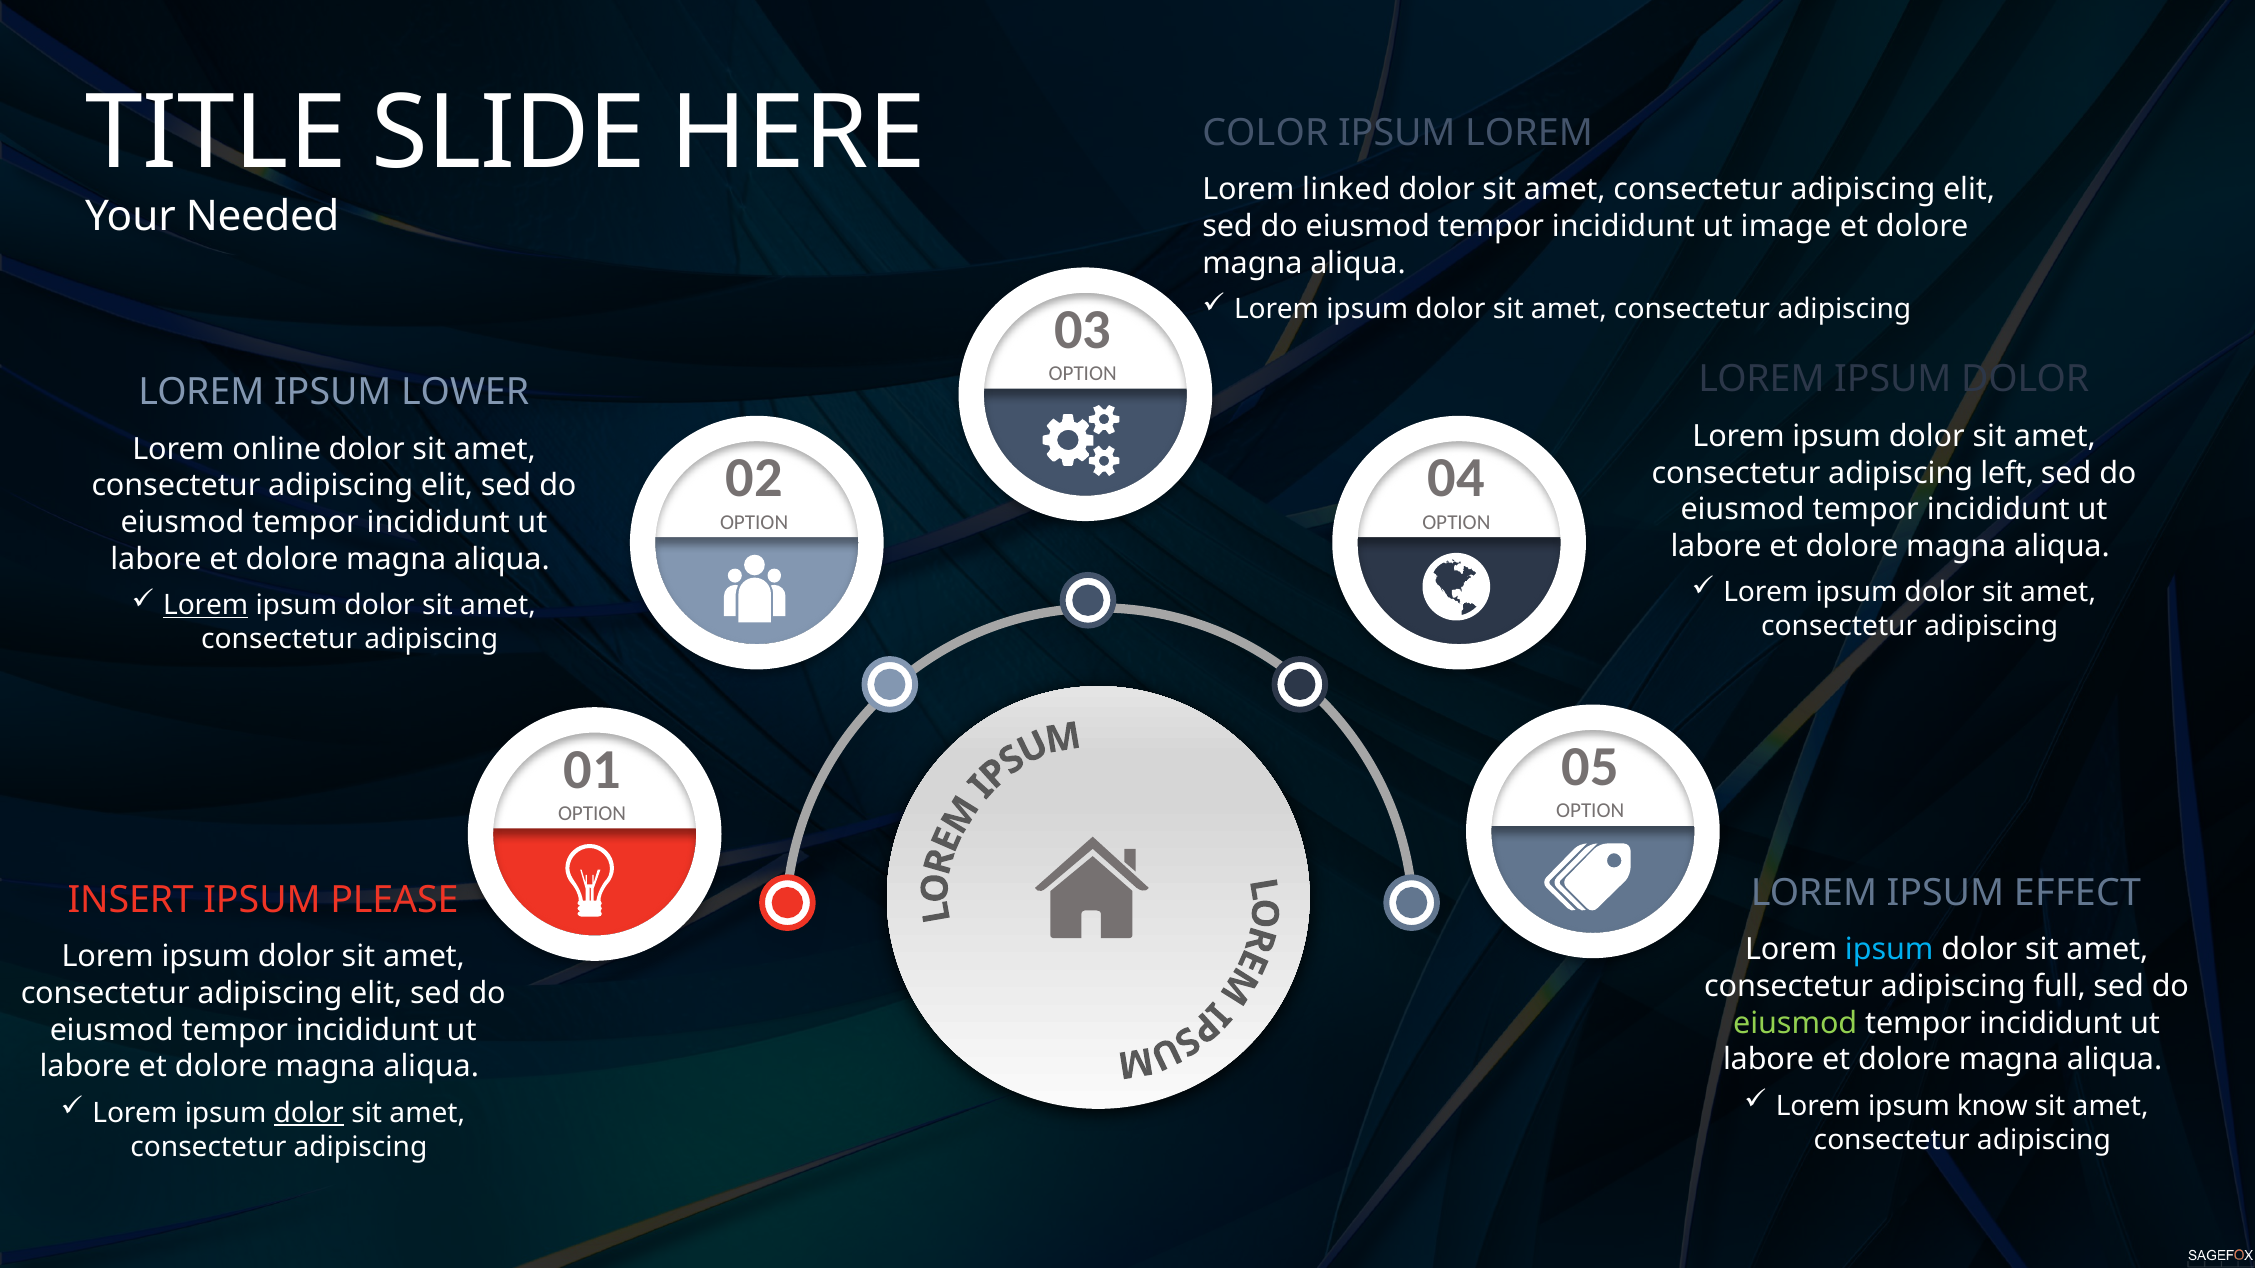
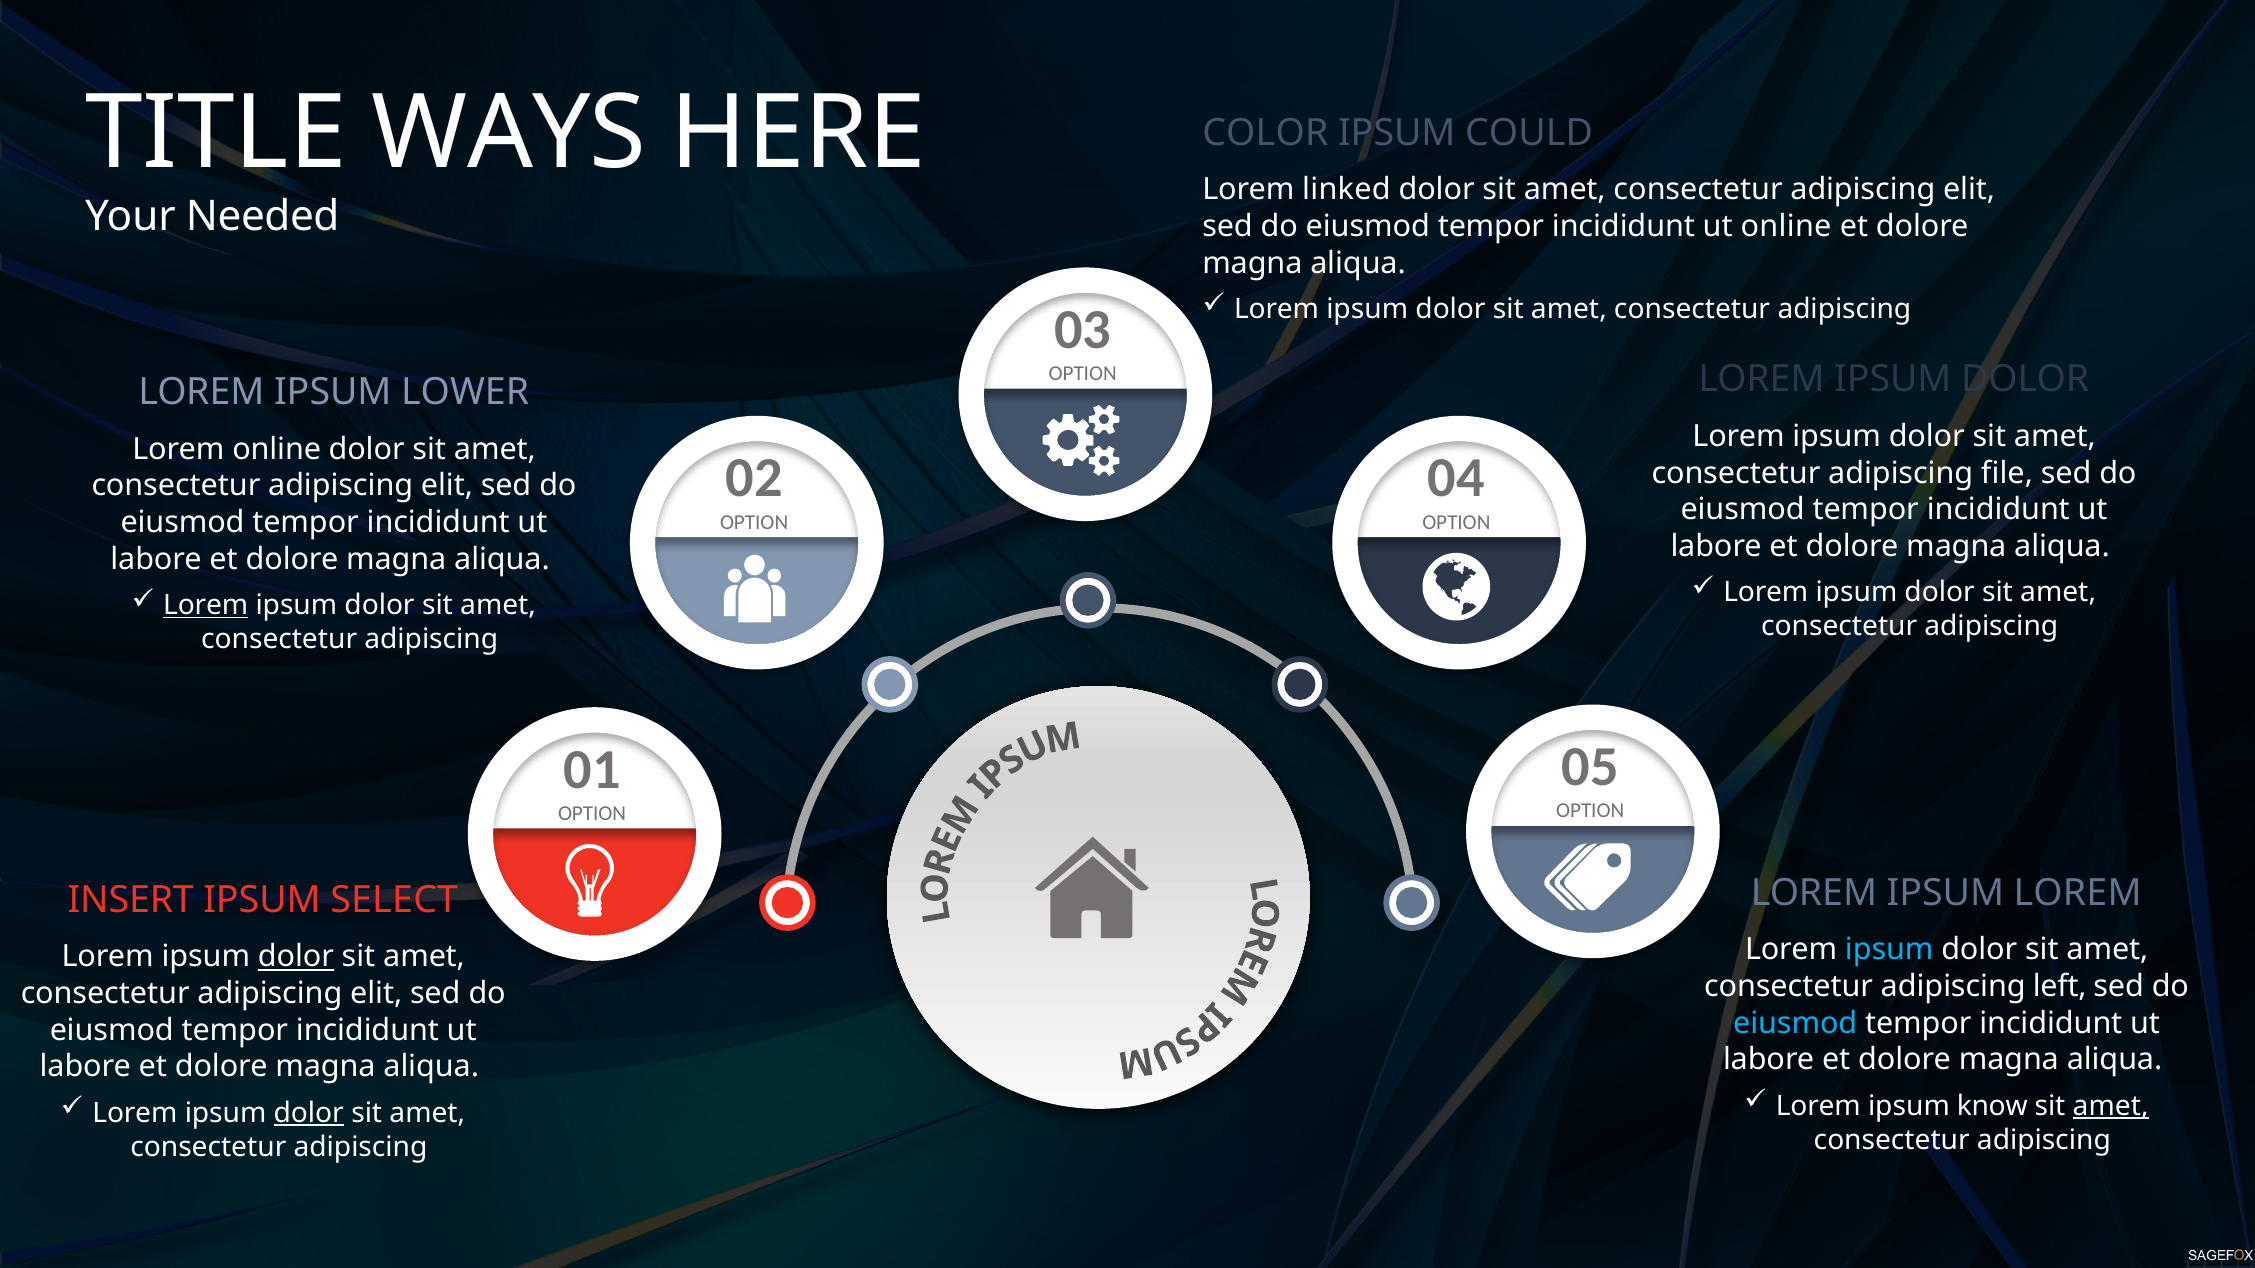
SLIDE: SLIDE -> WAYS (509, 134)
IPSUM LOREM: LOREM -> COULD (1529, 133)
ut image: image -> online (1786, 227)
left: left -> file (2007, 473)
IPSUM EFFECT: EFFECT -> LOREM (2078, 893)
PLEASE: PLEASE -> SELECT (394, 900)
dolor underline: none -> present (296, 957)
full: full -> left (2060, 987)
eiusmod colour: light green -> light blue (1795, 1023)
amet underline: none -> present (2111, 1106)
